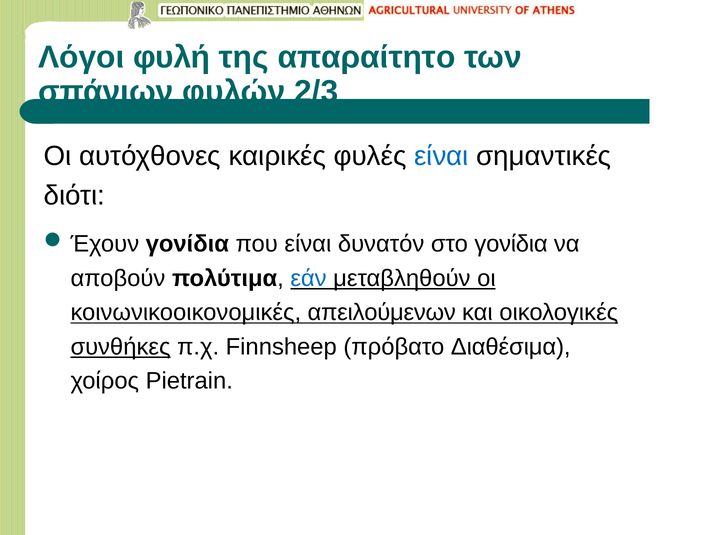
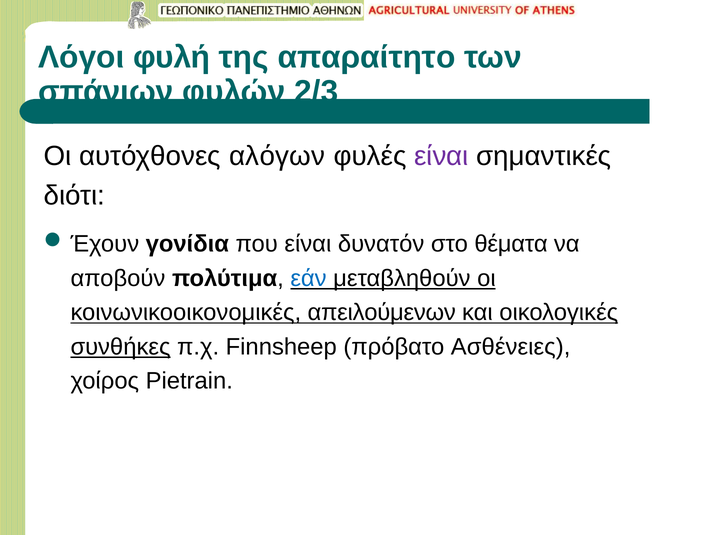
καιρικές: καιρικές -> αλόγων (277, 156)
είναι colour: blue -> purple (441, 156)
στο γονίδια: γονίδια -> θέματα (511, 244)
Διαθέσιμα: Διαθέσιμα -> Ασθένειες (511, 347)
